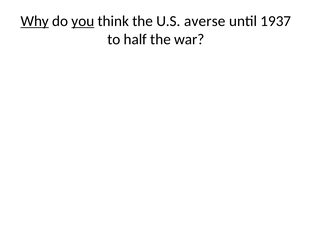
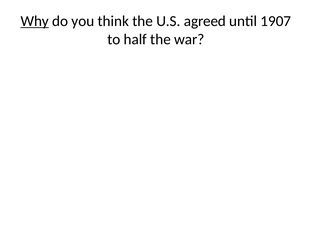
you underline: present -> none (83, 21)
averse: averse -> agreed (205, 21)
1937: 1937 -> 1907 (276, 21)
